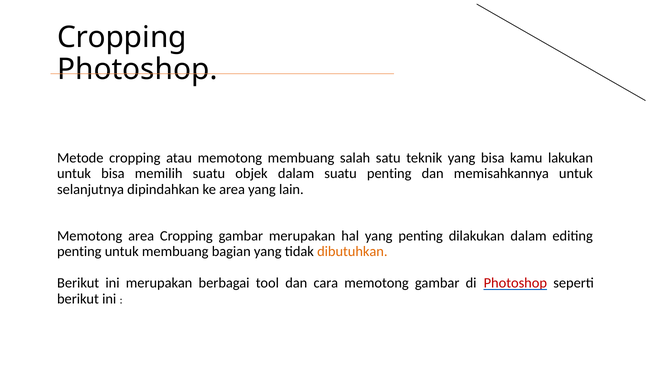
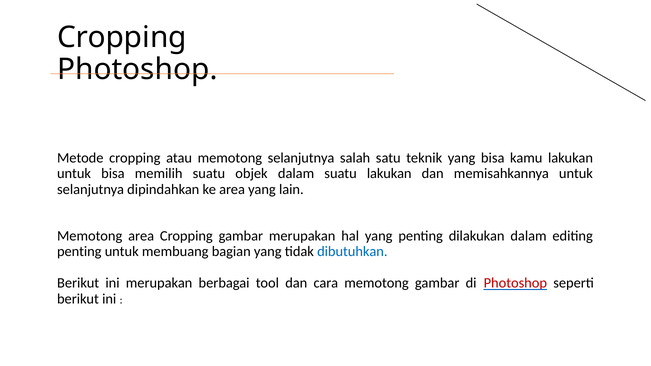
memotong membuang: membuang -> selanjutnya (301, 158)
suatu penting: penting -> lakukan (389, 174)
dibutuhkan colour: orange -> blue (352, 252)
